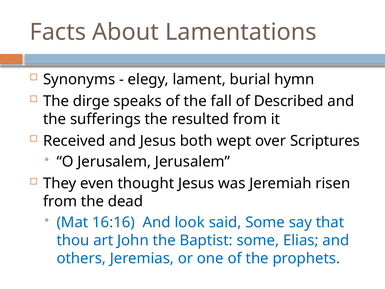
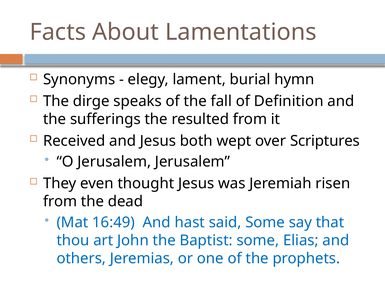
Described: Described -> Definition (289, 101)
16:16: 16:16 -> 16:49 (114, 222)
look: look -> hast (190, 222)
